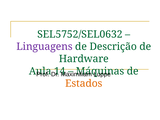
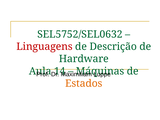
Linguagens colour: purple -> red (44, 47)
